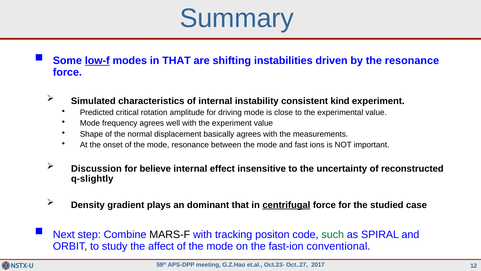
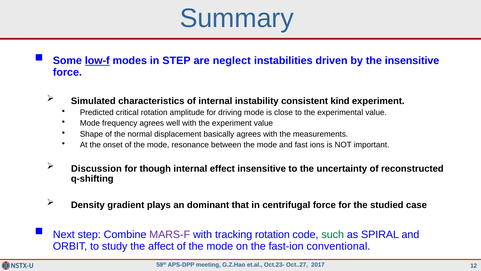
in THAT: THAT -> STEP (176, 61)
shifting: shifting -> neglect (232, 61)
the resonance: resonance -> insensitive (412, 61)
believe: believe -> though (155, 168)
q-slightly: q-slightly -> q-shifting (92, 179)
centrifugal underline: present -> none (286, 205)
MARS-F colour: black -> purple (170, 234)
tracking positon: positon -> rotation (272, 234)
